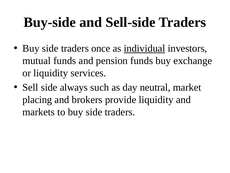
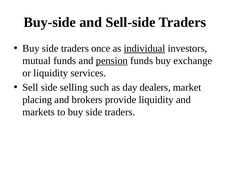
pension underline: none -> present (112, 61)
always: always -> selling (74, 87)
neutral: neutral -> dealers (155, 87)
